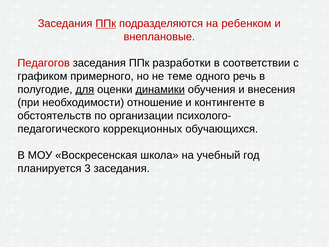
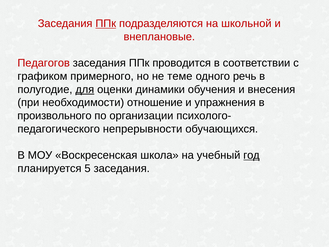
ребенком: ребенком -> школьной (246, 24)
разработки: разработки -> проводится (182, 63)
динамики underline: present -> none (160, 89)
контингенте: контингенте -> упражнения (225, 102)
обстоятельств: обстоятельств -> произвольного (54, 116)
коррекционных: коррекционных -> непрерывности (143, 129)
год underline: none -> present (251, 155)
3: 3 -> 5 (88, 168)
